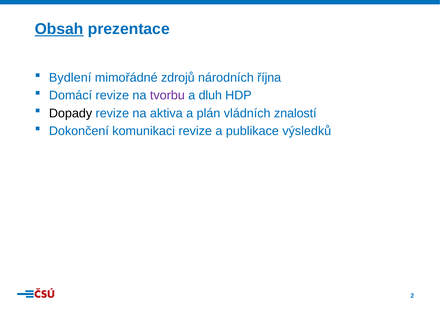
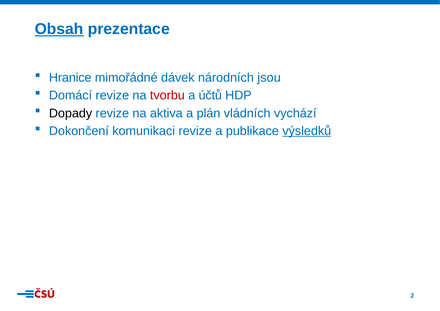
Bydlení: Bydlení -> Hranice (70, 78)
zdrojů: zdrojů -> dávek (178, 78)
října: října -> jsou (269, 78)
tvorbu colour: purple -> red (167, 96)
dluh: dluh -> účtů (210, 96)
znalostí: znalostí -> vychází (295, 113)
výsledků underline: none -> present (307, 131)
